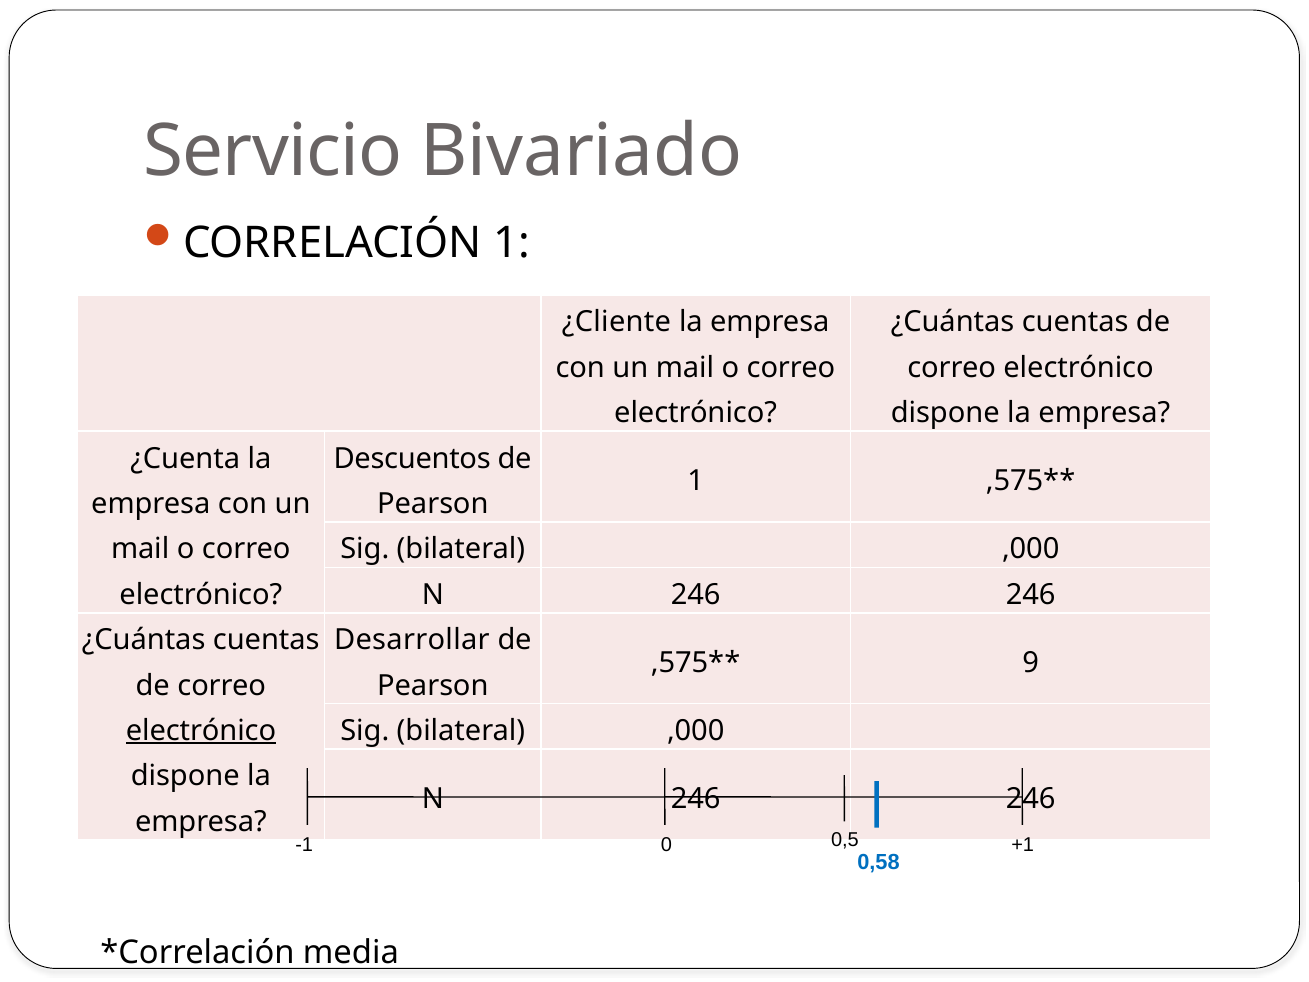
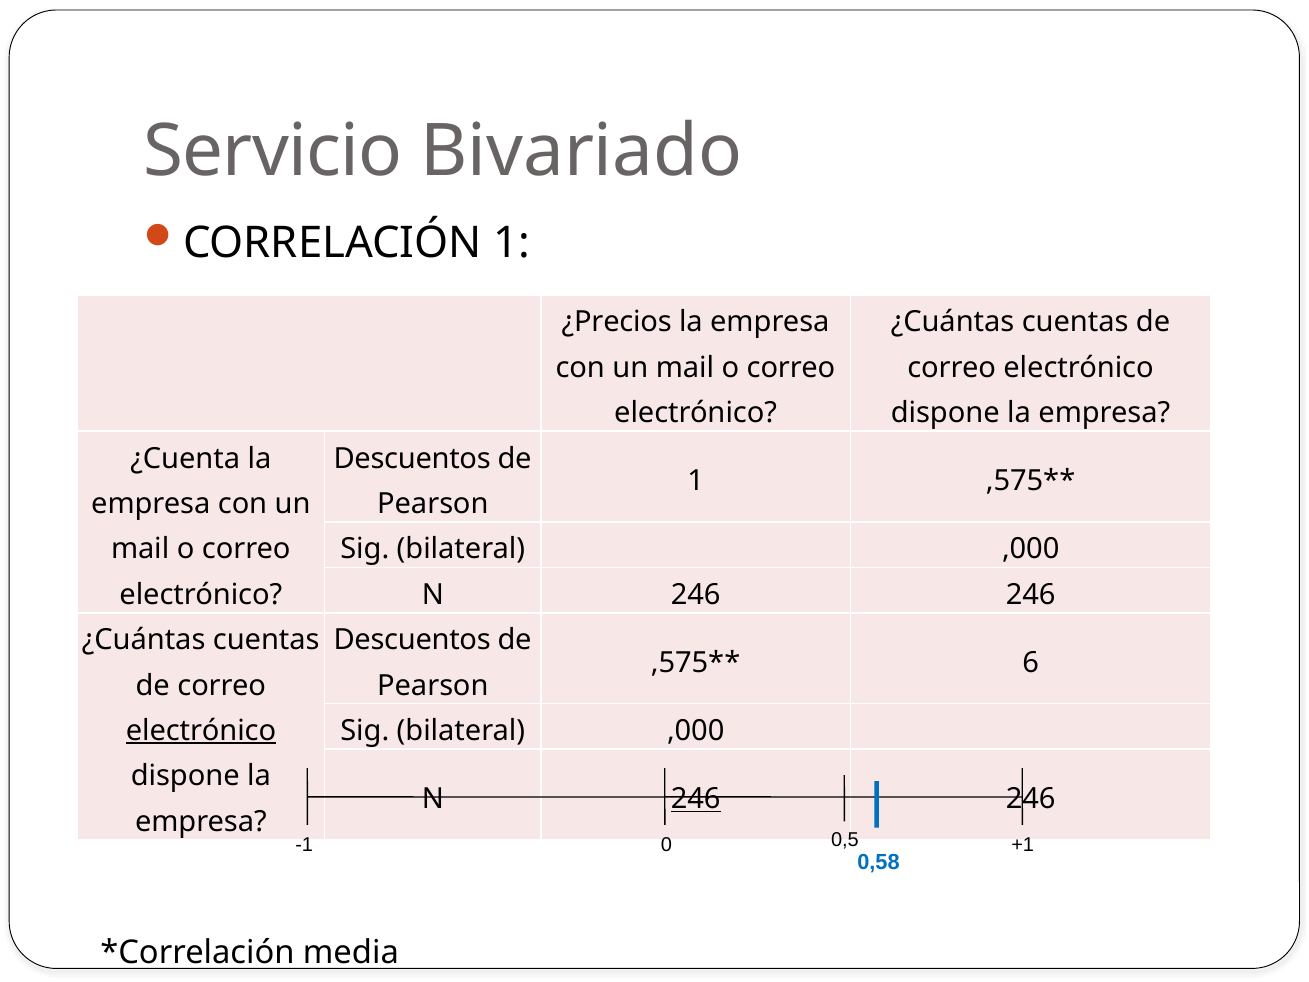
¿Cliente: ¿Cliente -> ¿Precios (617, 322)
Desarrollar: Desarrollar -> Descuentos (412, 640)
9: 9 -> 6 (1031, 663)
246 underline: none -> present (696, 799)
